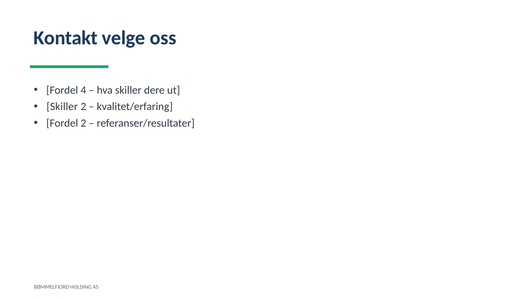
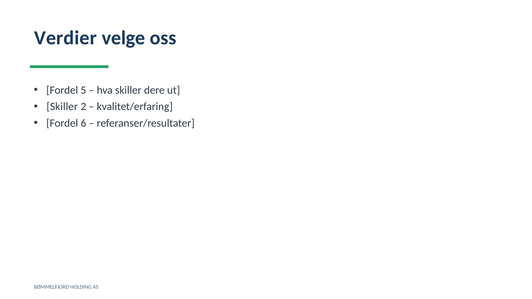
Kontakt: Kontakt -> Verdier (65, 38)
4: 4 -> 5 (83, 90)
Fordel 2: 2 -> 6 (83, 123)
